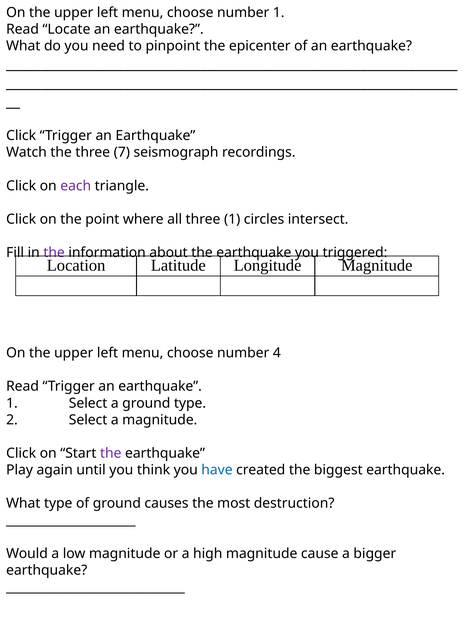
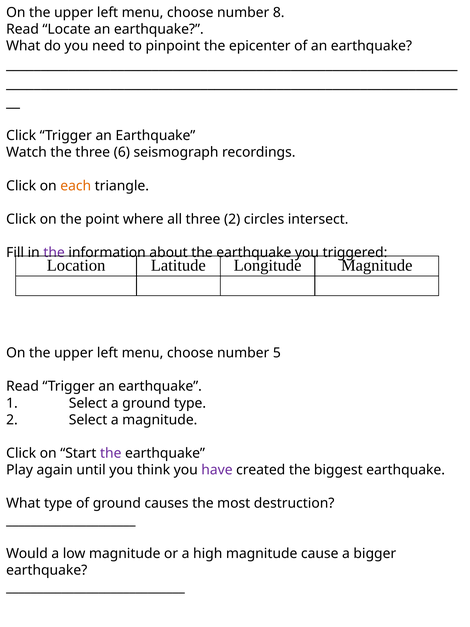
number 1: 1 -> 8 (279, 12)
7: 7 -> 6 (122, 152)
each colour: purple -> orange (76, 186)
three 1: 1 -> 2 (232, 219)
4: 4 -> 5 (277, 353)
have colour: blue -> purple (217, 470)
